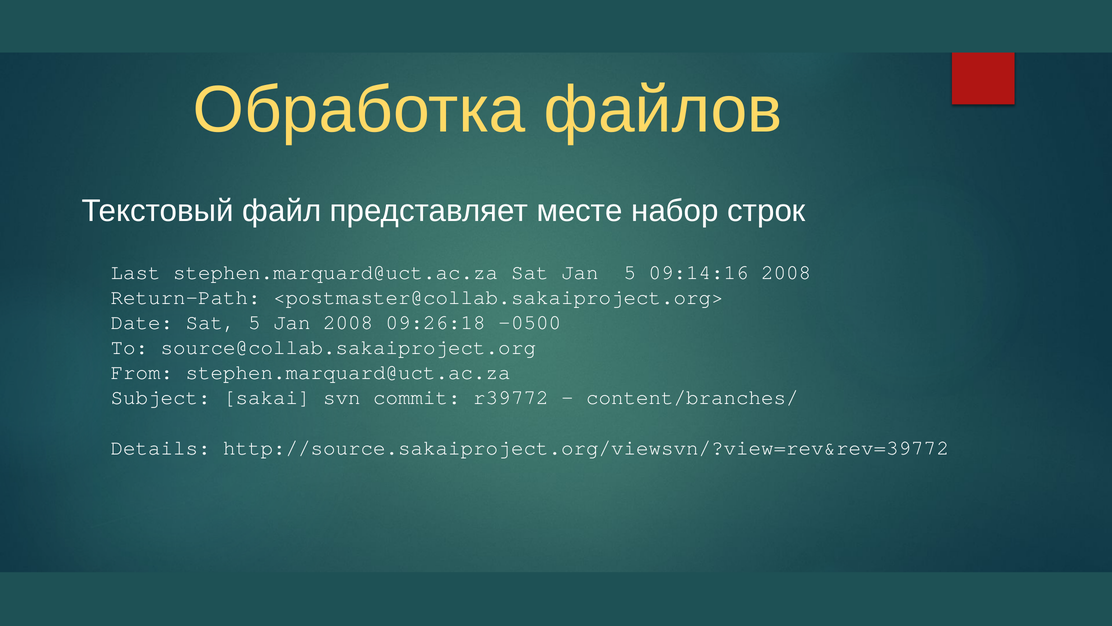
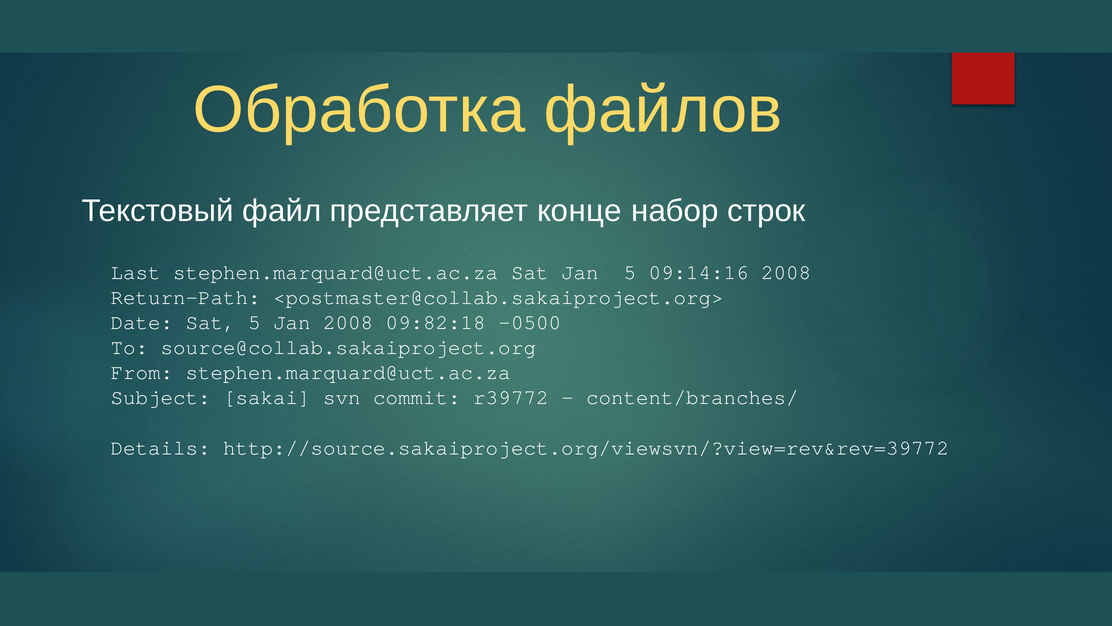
месте: месте -> конце (579, 211)
09:26:18: 09:26:18 -> 09:82:18 (436, 322)
